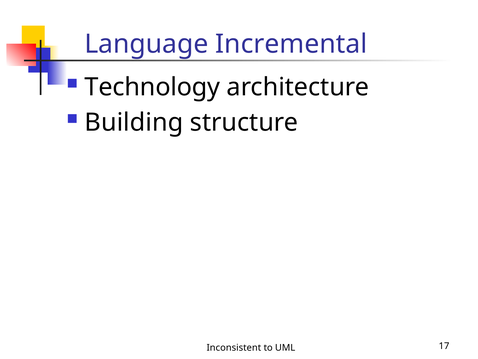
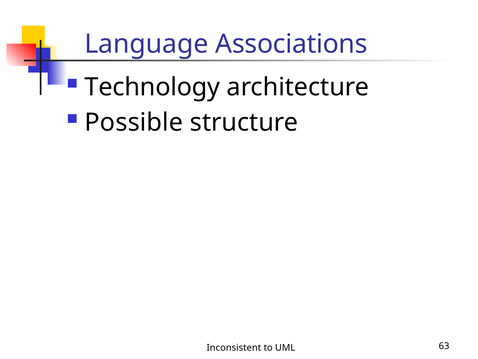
Incremental: Incremental -> Associations (291, 44)
Building: Building -> Possible (134, 122)
17: 17 -> 63 (444, 346)
